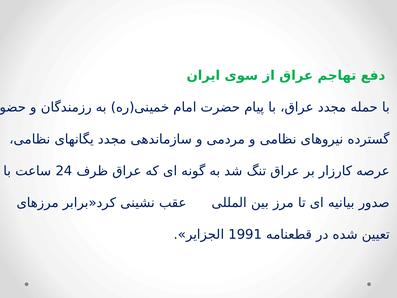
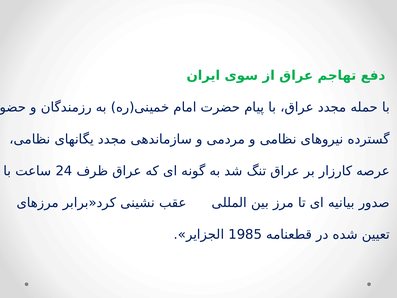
1991: 1991 -> 1985 (245, 234)
